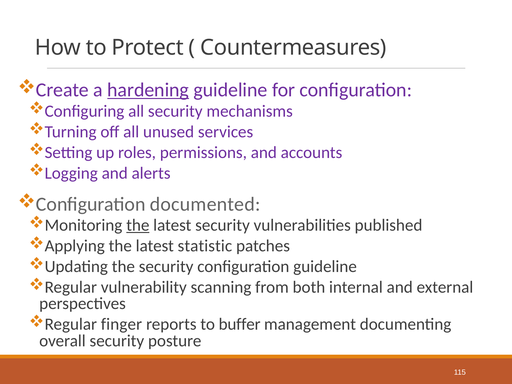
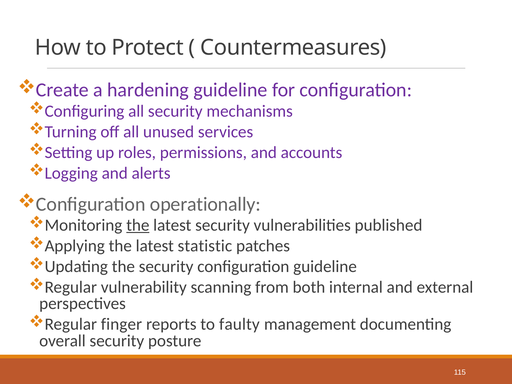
hardening underline: present -> none (148, 90)
documented: documented -> operationally (205, 204)
buffer: buffer -> faulty (239, 324)
